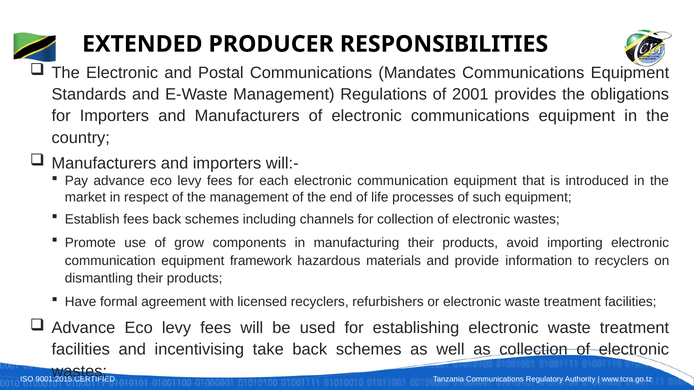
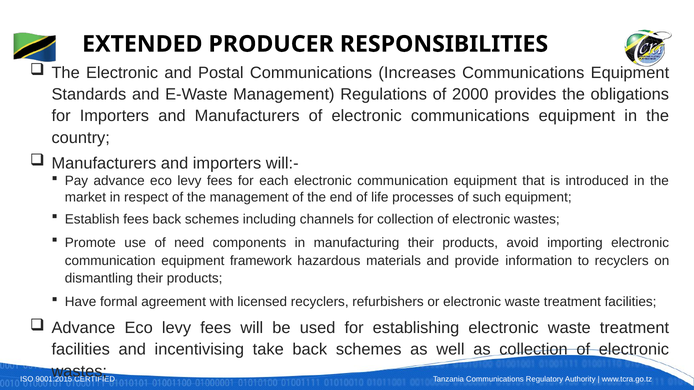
Mandates: Mandates -> Increases (417, 73)
2001: 2001 -> 2000 (470, 95)
grow: grow -> need (189, 243)
